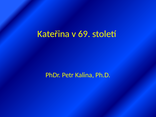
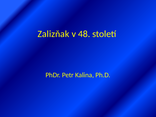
Kateřina: Kateřina -> Zalizňak (53, 34)
69: 69 -> 48 (84, 34)
